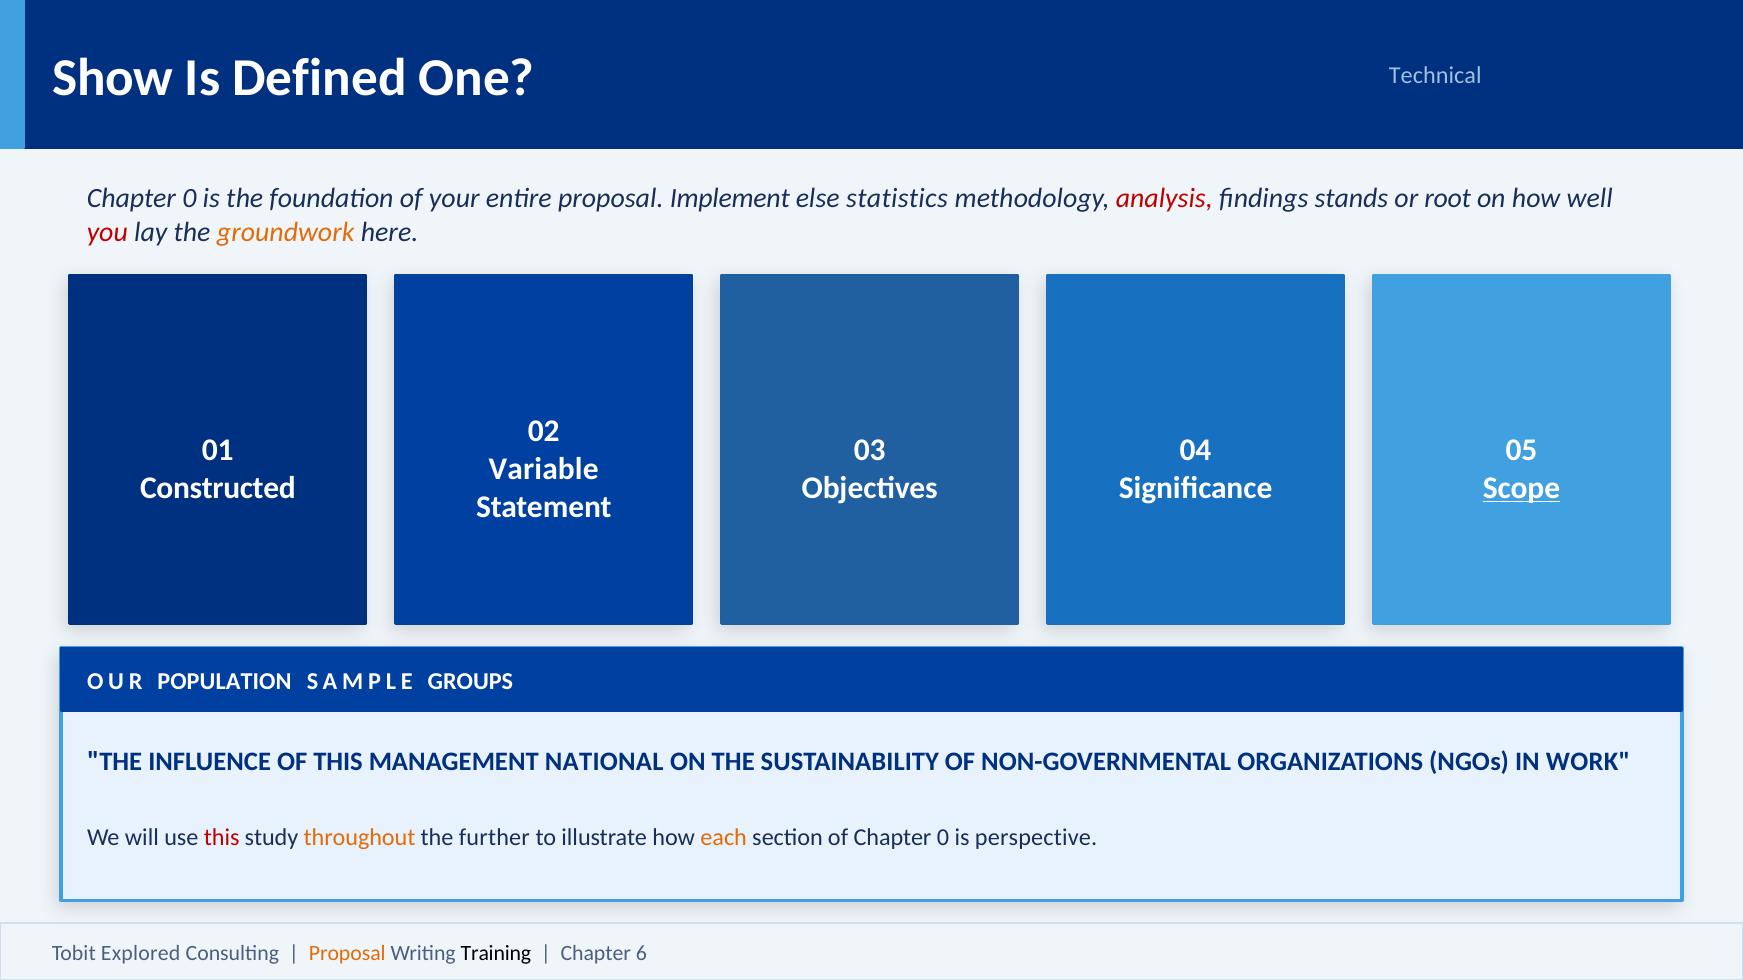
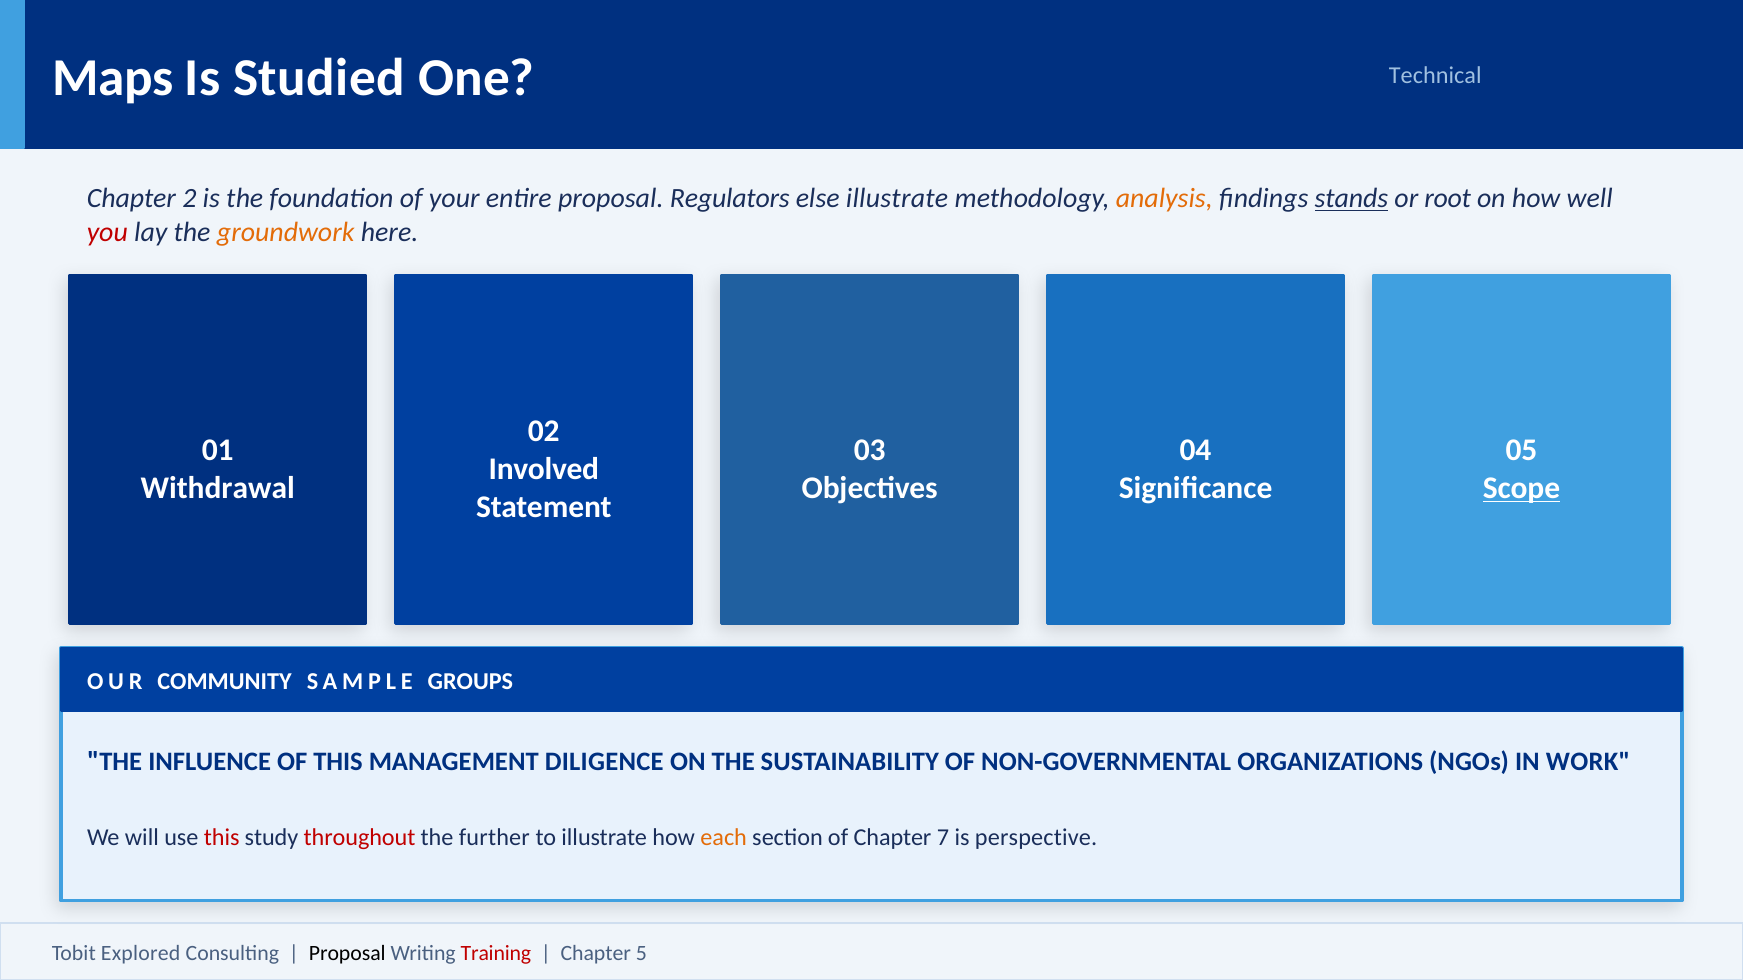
Show: Show -> Maps (113, 78)
Defined: Defined -> Studied (319, 78)
0: 0 -> 2 (189, 199)
Implement: Implement -> Regulators (730, 199)
else statistics: statistics -> illustrate (897, 199)
analysis colour: red -> orange (1164, 199)
stands underline: none -> present (1351, 199)
Variable: Variable -> Involved (544, 469)
Constructed: Constructed -> Withdrawal (218, 488)
POPULATION: POPULATION -> COMMUNITY (224, 681)
NATIONAL: NATIONAL -> DILIGENCE (604, 762)
throughout colour: orange -> red (360, 837)
of Chapter 0: 0 -> 7 (943, 837)
Proposal colour: orange -> black (347, 954)
Training colour: black -> red (496, 954)
6: 6 -> 5 (641, 954)
